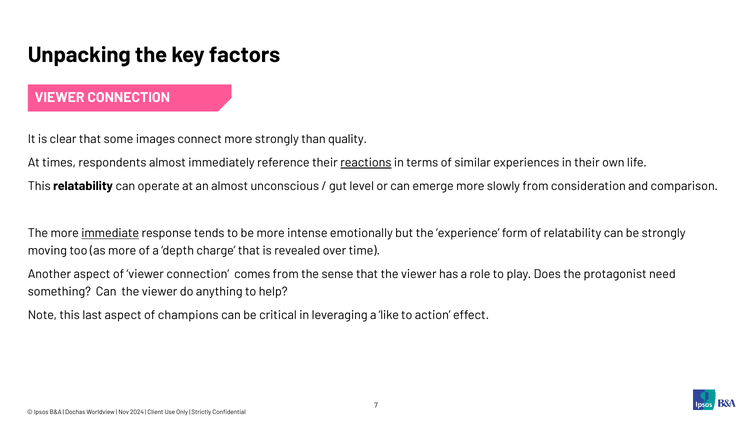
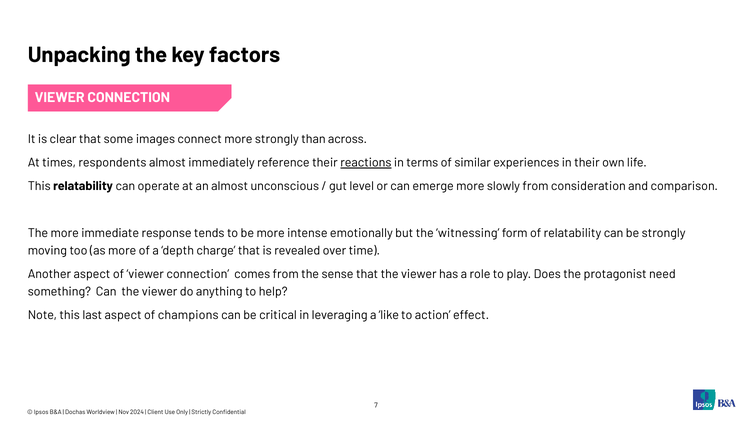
quality: quality -> across (348, 139)
immediate underline: present -> none (110, 233)
experience: experience -> witnessing (468, 233)
